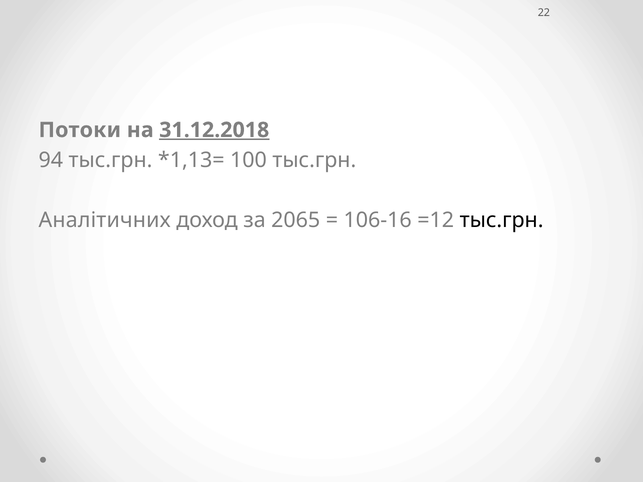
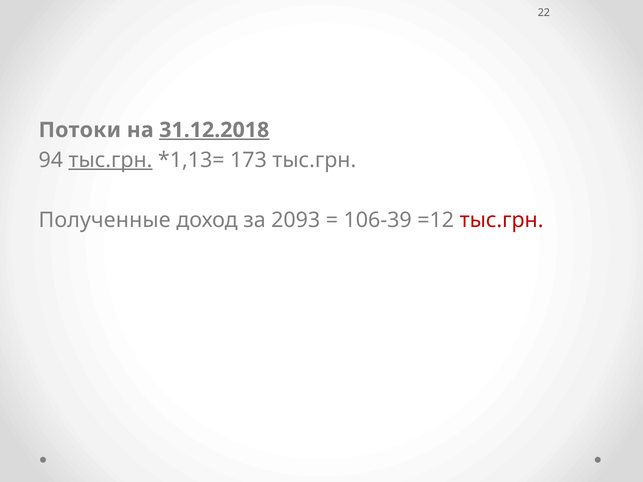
тыс.грн underline: none -> present (110, 160)
100: 100 -> 173 (248, 160)
Аналітичних: Аналітичних -> Полученные (105, 220)
2065: 2065 -> 2093 (296, 220)
106-16: 106-16 -> 106-39 (378, 220)
тыс.грн colour: black -> red (502, 220)
